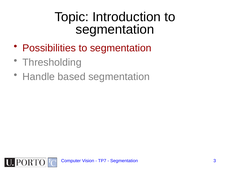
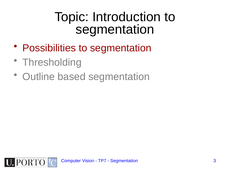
Handle: Handle -> Outline (39, 77)
